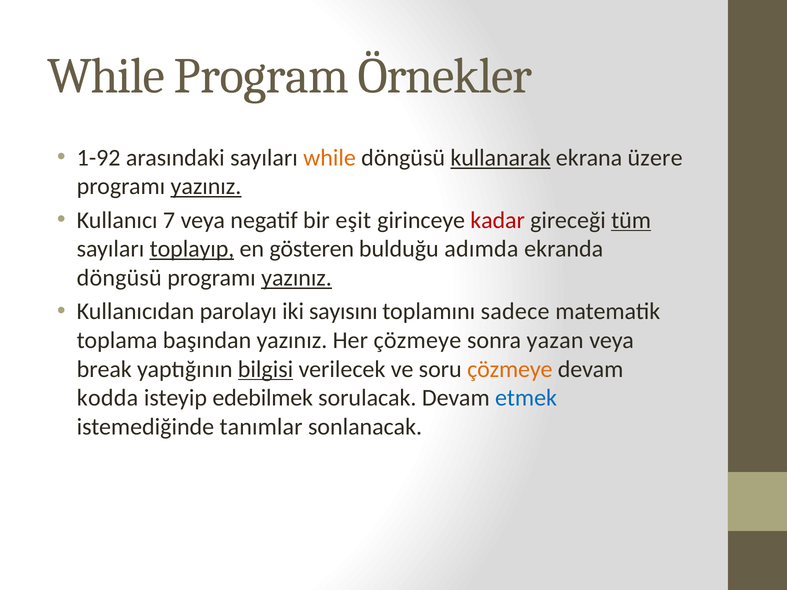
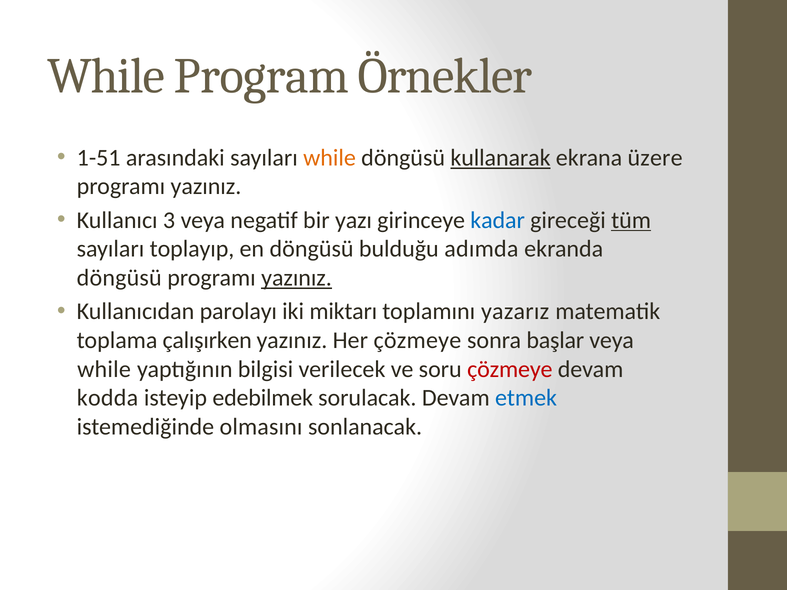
1-92: 1-92 -> 1-51 (99, 158)
yazınız underline: present -> none (206, 187)
7: 7 -> 3 (169, 220)
eşit: eşit -> yazı (353, 220)
kadar colour: red -> blue (498, 220)
toplayıp underline: present -> none (192, 249)
en gösteren: gösteren -> döngüsü (312, 249)
sayısını: sayısını -> miktarı (343, 312)
sadece: sadece -> yazarız (515, 312)
başından: başından -> çalışırken (207, 340)
yazan: yazan -> başlar (555, 340)
break: break -> while (104, 369)
bilgisi underline: present -> none (266, 369)
çözmeye colour: orange -> red (510, 369)
tanımlar: tanımlar -> olmasını (261, 427)
